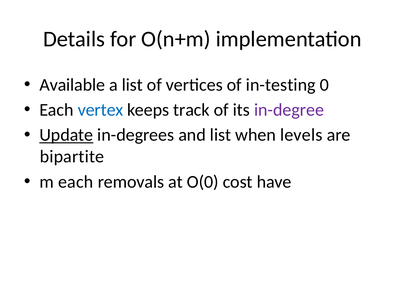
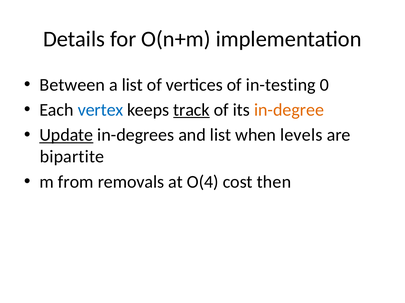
Available: Available -> Between (72, 85)
track underline: none -> present (191, 110)
in-degree colour: purple -> orange (289, 110)
m each: each -> from (76, 182)
O(0: O(0 -> O(4 (203, 182)
have: have -> then (274, 182)
